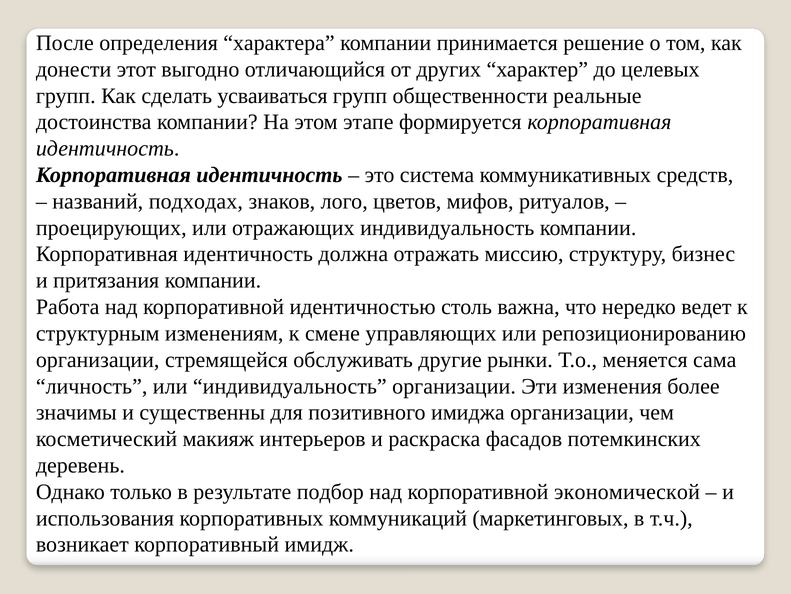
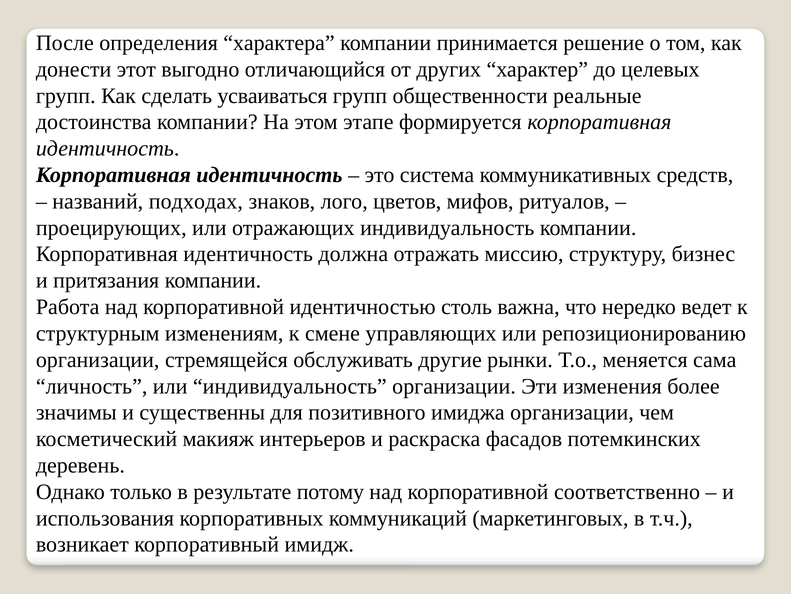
подбор: подбор -> потому (330, 491)
экономической: экономической -> соответственно (627, 491)
